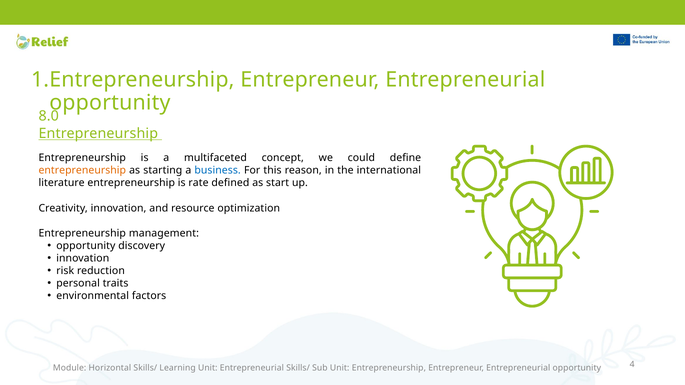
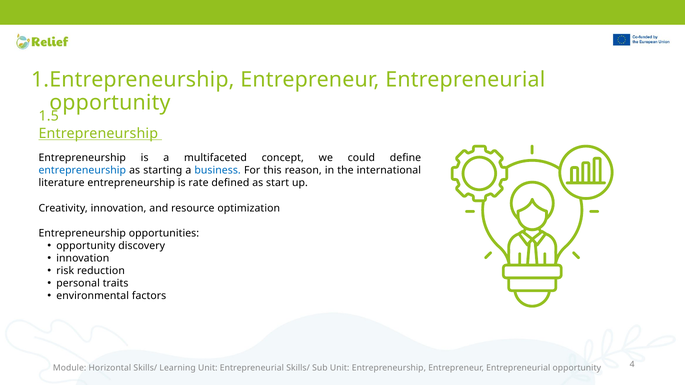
8.0: 8.0 -> 1.5 (49, 116)
entrepreneurship colour: orange -> blue (82, 171)
management: management -> opportunities (164, 233)
